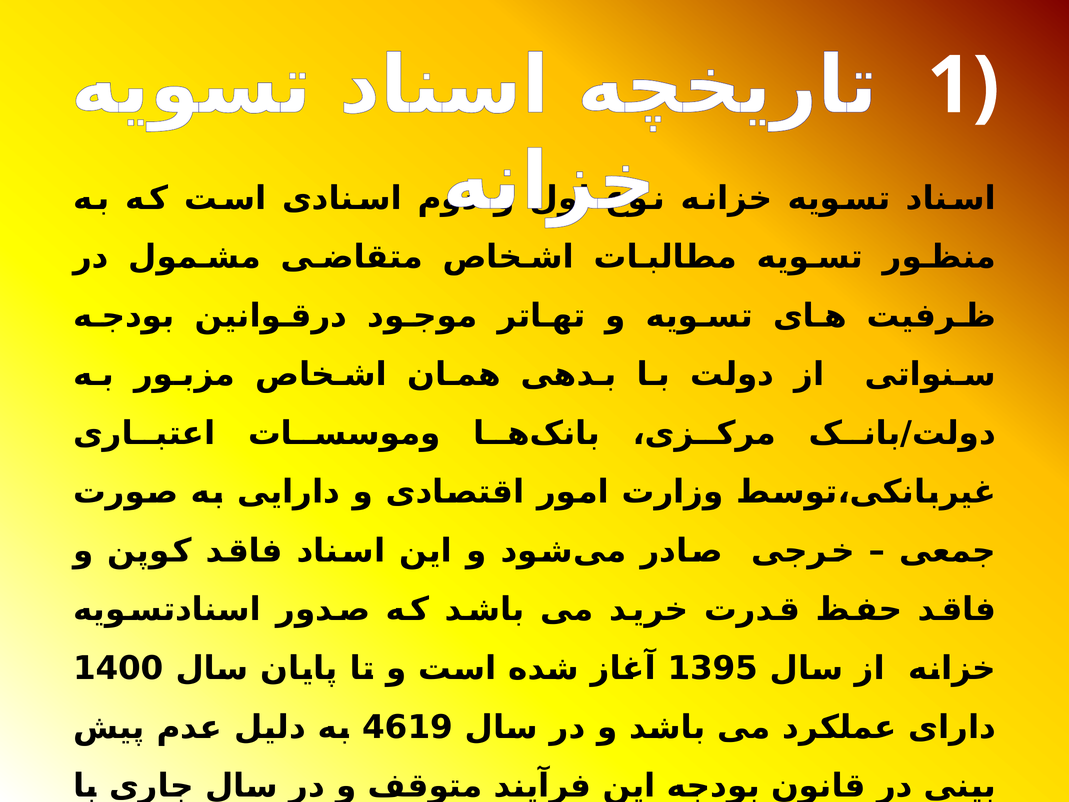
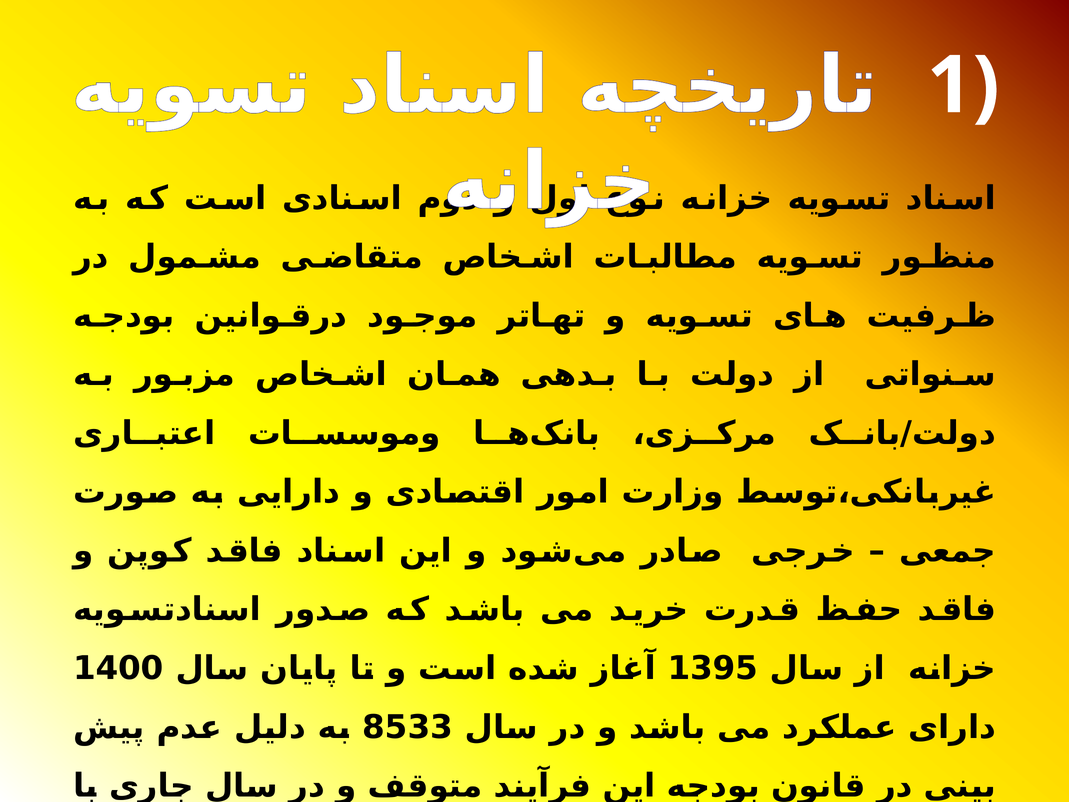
4619: 4619 -> 8533 (408, 727)
